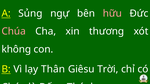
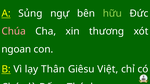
hữu colour: pink -> light green (112, 13)
không: không -> ngoan (16, 49)
Trời: Trời -> Việt (108, 69)
